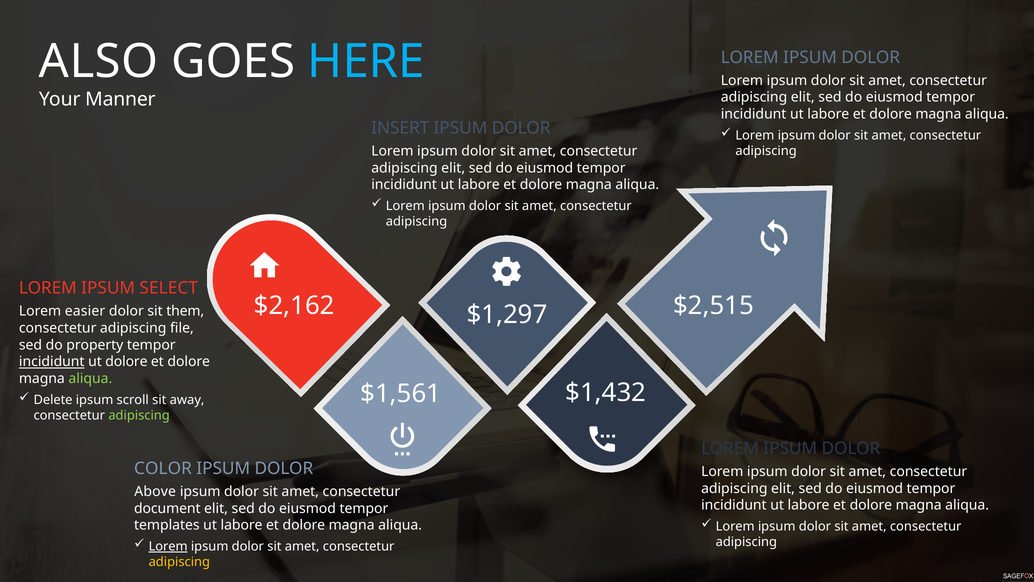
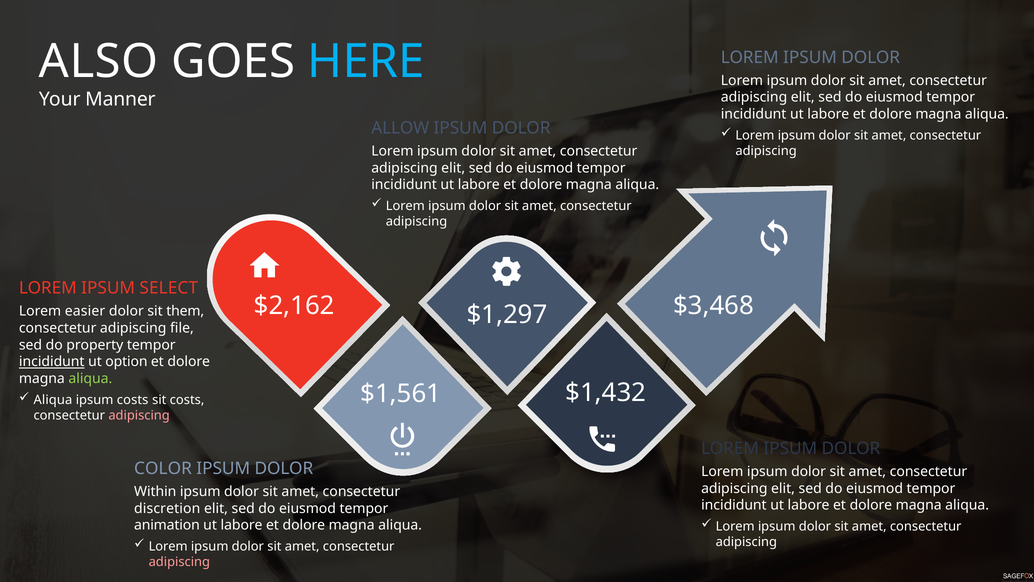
INSERT: INSERT -> ALLOW (400, 128)
$2,515: $2,515 -> $3,468 (714, 306)
ut dolore: dolore -> option (126, 362)
Delete: Delete -> Aliqua (53, 400)
ipsum scroll: scroll -> costs (133, 400)
sit away: away -> costs (187, 400)
adipiscing colour: light green -> pink (139, 415)
Above: Above -> Within (155, 491)
document: document -> discretion (167, 508)
templates: templates -> animation (167, 525)
Lorem underline: present -> none (168, 546)
adipiscing colour: yellow -> pink (179, 562)
